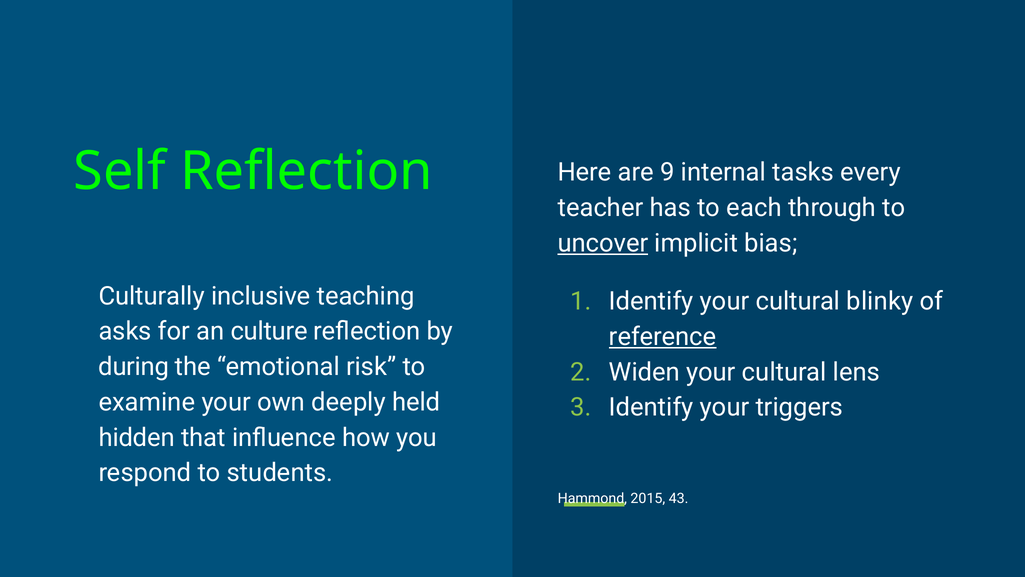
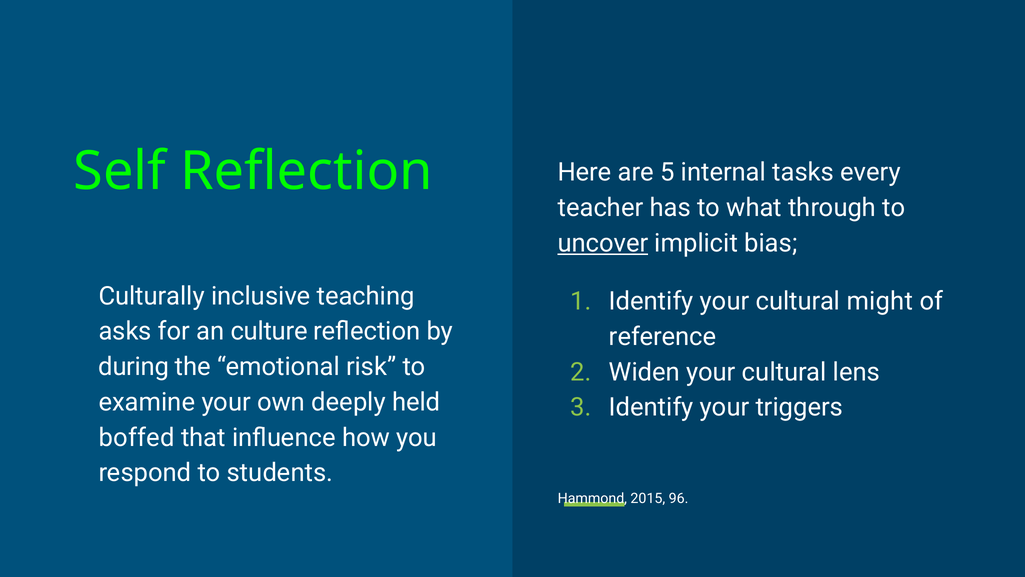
9: 9 -> 5 (667, 172)
each: each -> what (754, 208)
blinky: blinky -> might (880, 301)
reference underline: present -> none (663, 337)
hidden: hidden -> boffed (137, 437)
43: 43 -> 96 (679, 498)
